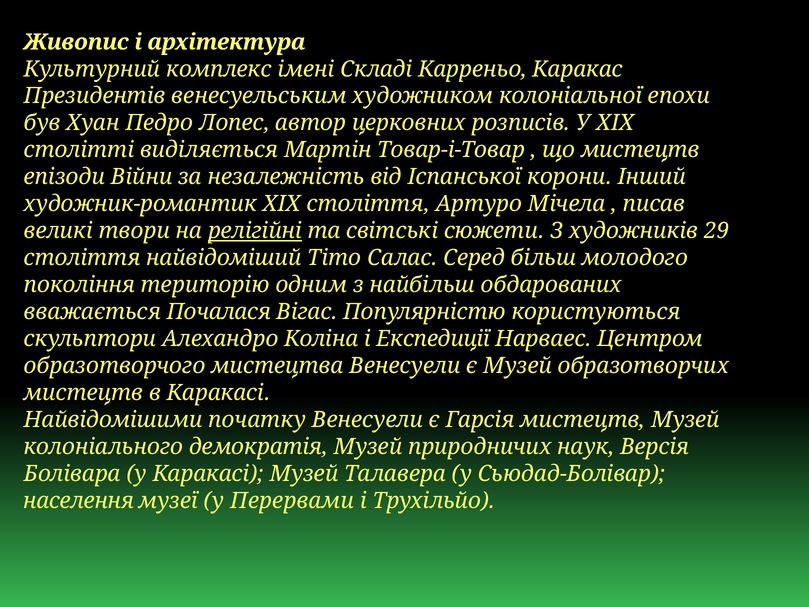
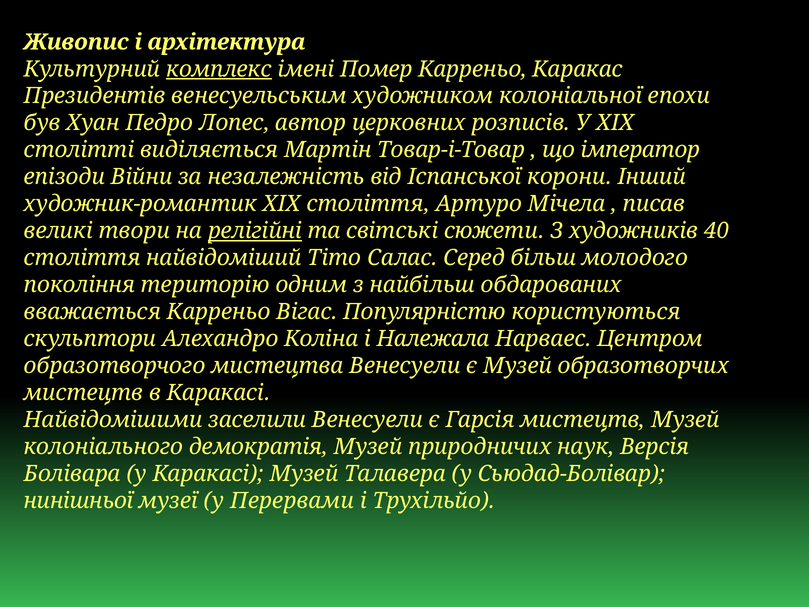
комплекс underline: none -> present (219, 69)
Складі: Складі -> Помер (376, 69)
що мистецтв: мистецтв -> імператор (640, 150)
29: 29 -> 40 (717, 231)
вважається Почалася: Почалася -> Карреньо (219, 312)
Експедиції: Експедиції -> Належала (433, 339)
початку: початку -> заселили (257, 420)
населення: населення -> нинішньої (79, 501)
